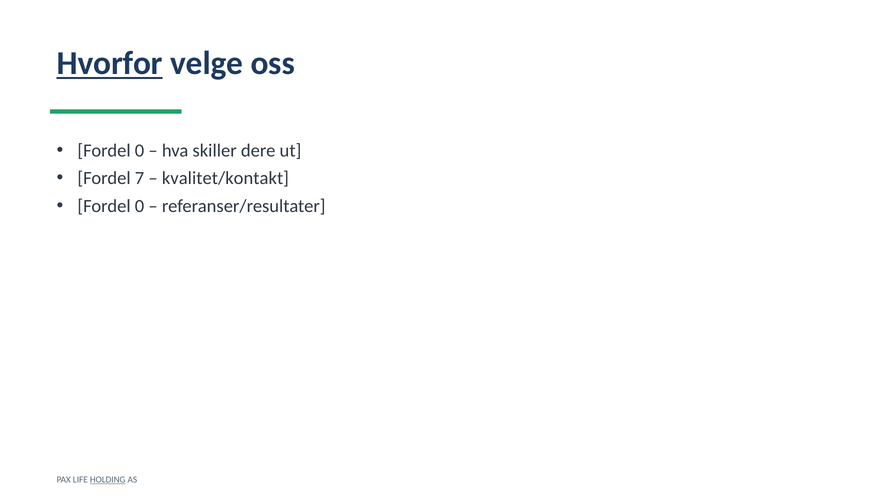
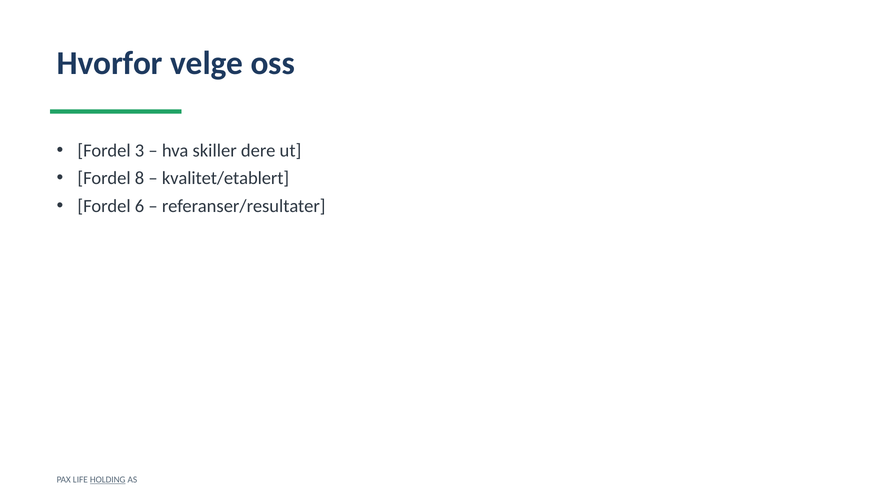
Hvorfor underline: present -> none (110, 64)
0: 0 -> 3 (140, 151)
7: 7 -> 8 (140, 179)
kvalitet/kontakt: kvalitet/kontakt -> kvalitet/etablert (225, 179)
0: 0 -> 6 (140, 206)
